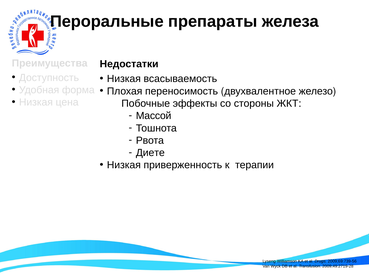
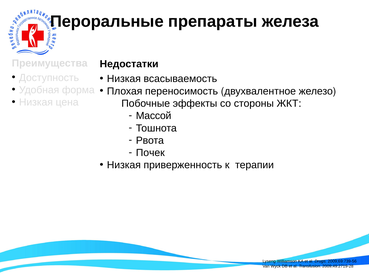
Диете: Диете -> Почек (150, 153)
